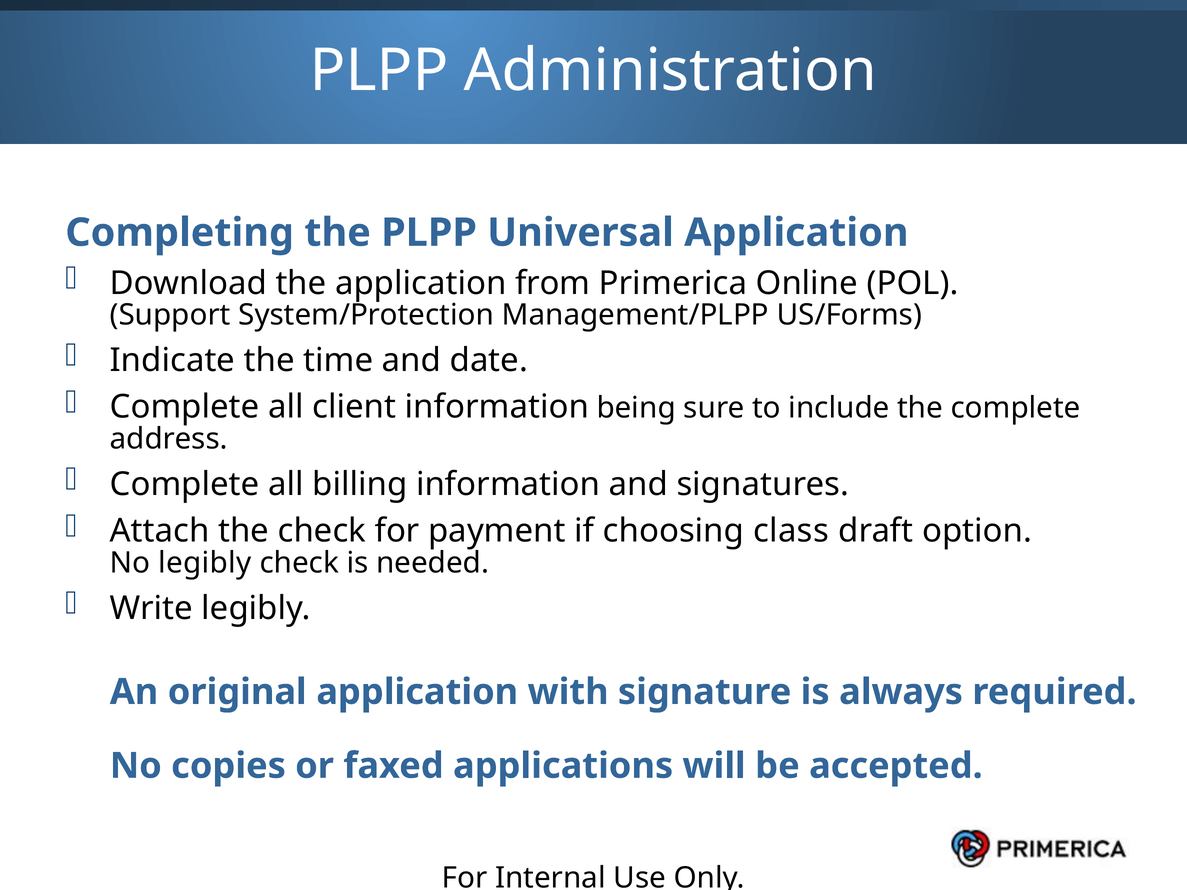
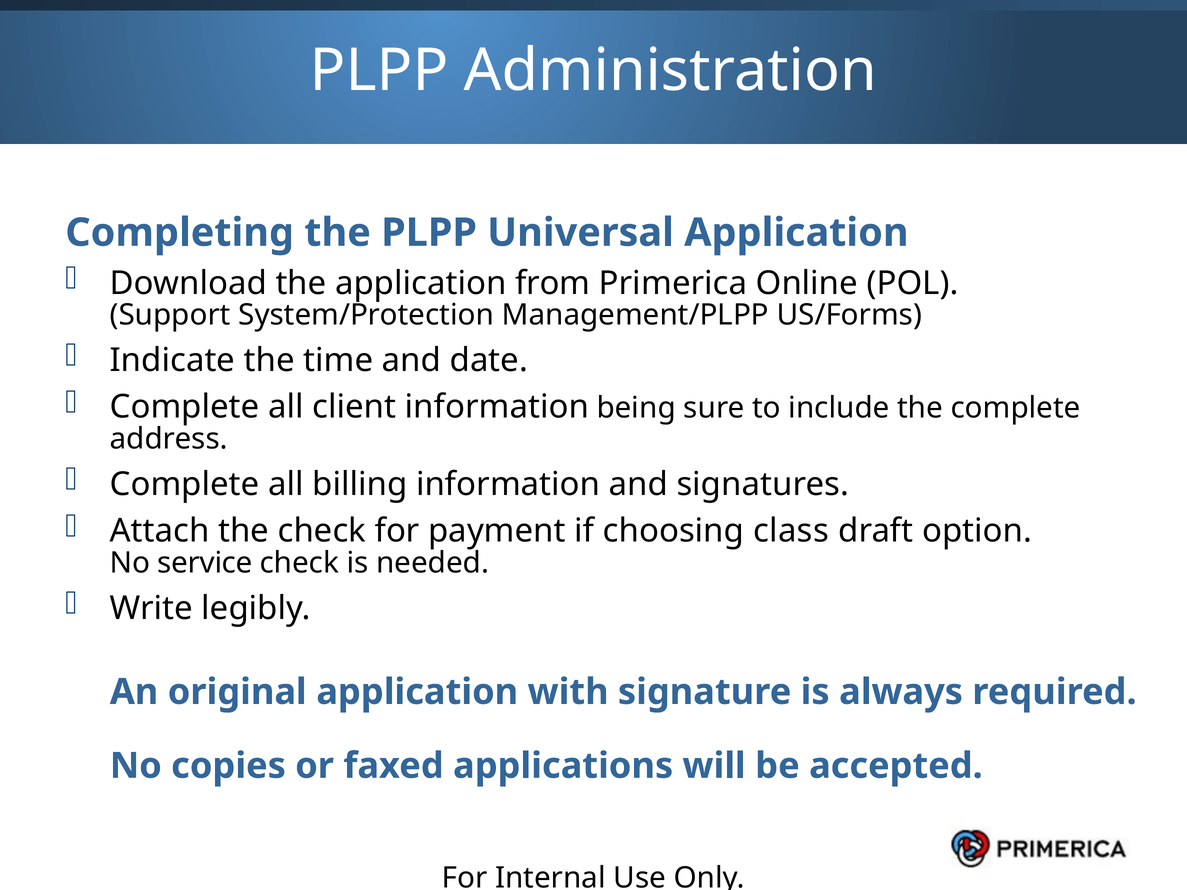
No legibly: legibly -> service (205, 563)
